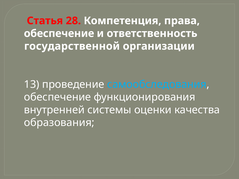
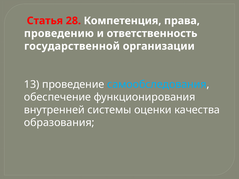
обеспечение: обеспечение -> проведению (59, 34)
